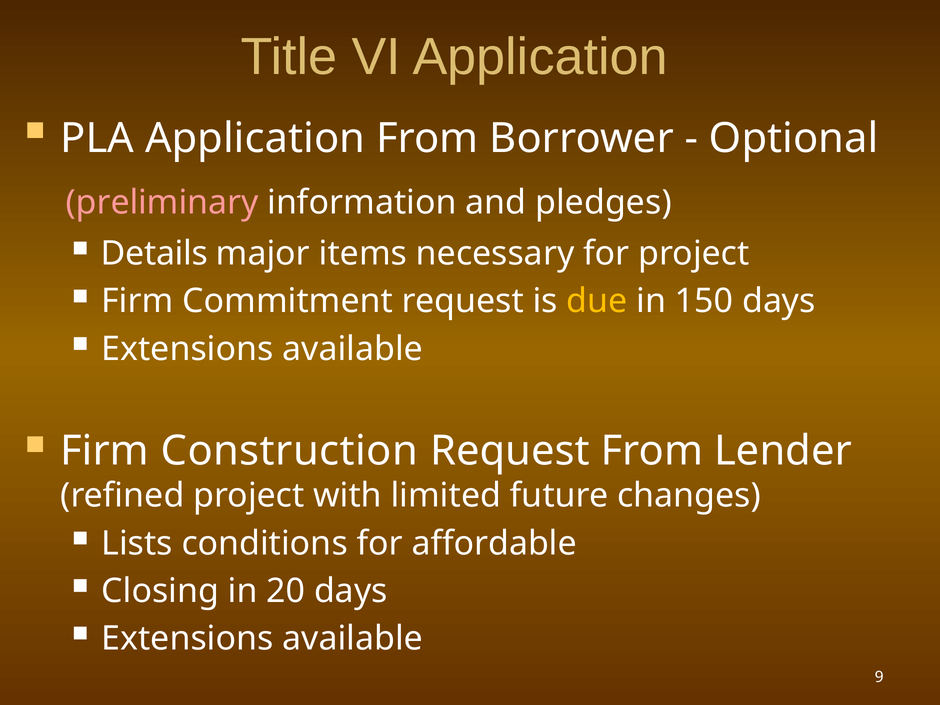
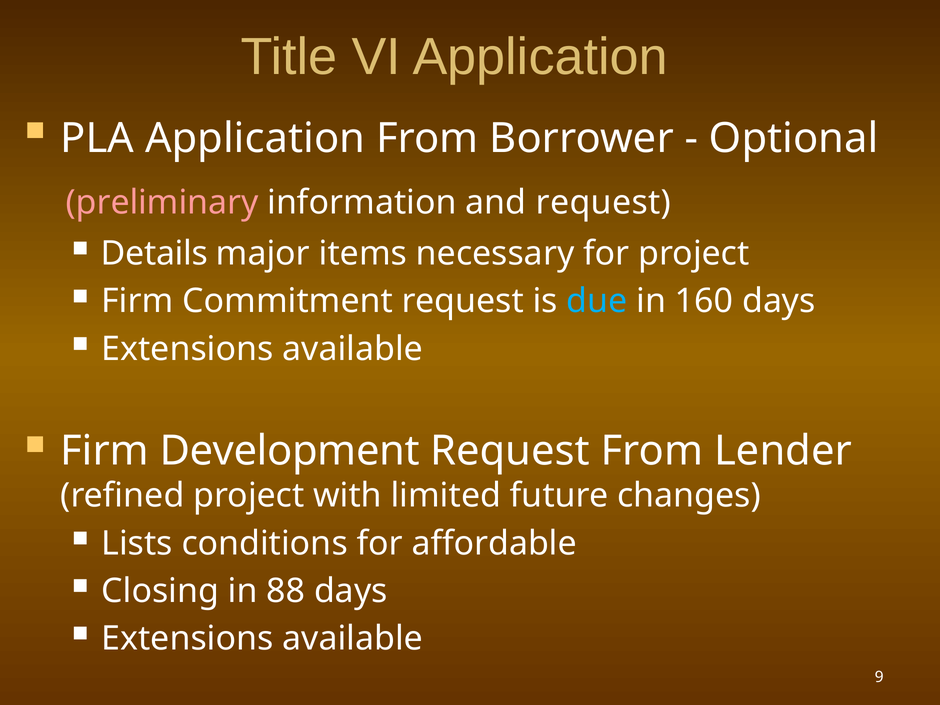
and pledges: pledges -> request (603, 202)
due colour: yellow -> light blue (597, 301)
150: 150 -> 160 (704, 301)
Construction: Construction -> Development (290, 451)
20: 20 -> 88 (286, 591)
